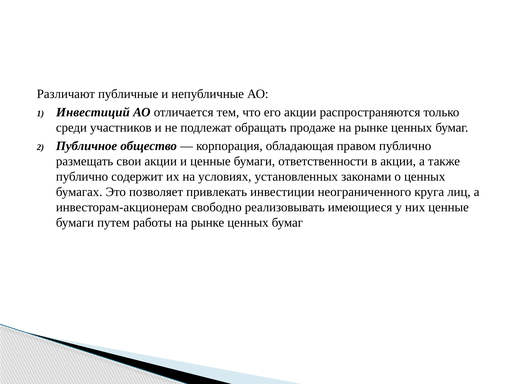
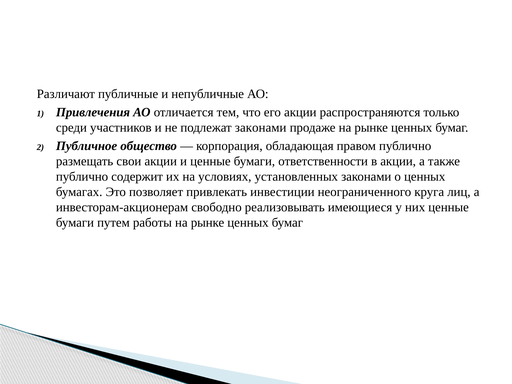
Инвестиций: Инвестиций -> Привлечения (93, 112)
подлежат обращать: обращать -> законами (261, 128)
